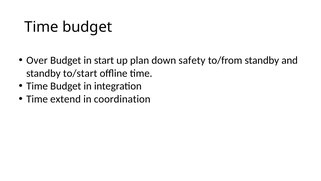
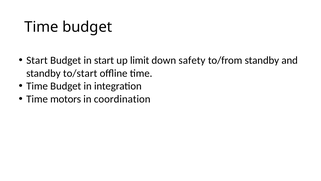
Over: Over -> Start (37, 60)
plan: plan -> limit (140, 60)
extend: extend -> motors (66, 99)
